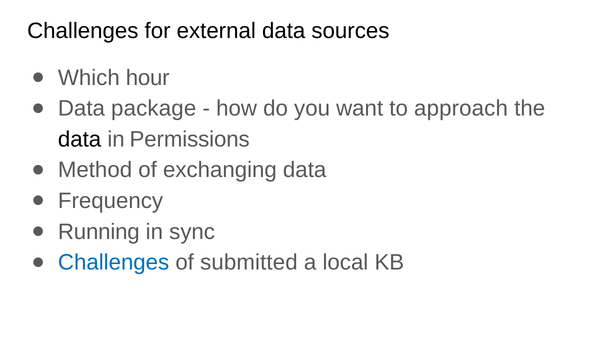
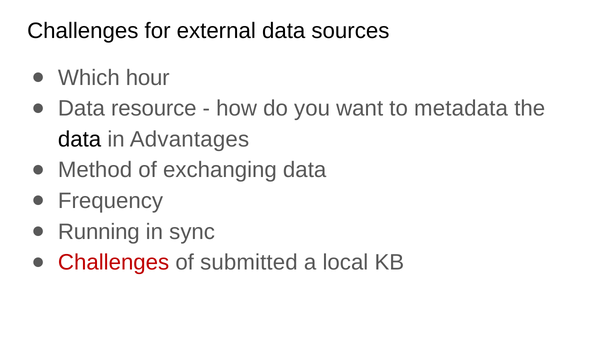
package: package -> resource (154, 108)
approach: approach -> metadata (461, 108)
Permissions: Permissions -> Advantages (189, 139)
Challenges colour: blue -> red (114, 262)
